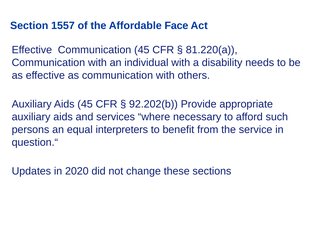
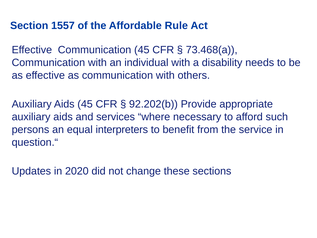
Face: Face -> Rule (176, 26)
81.220(a: 81.220(a -> 73.468(a (212, 50)
